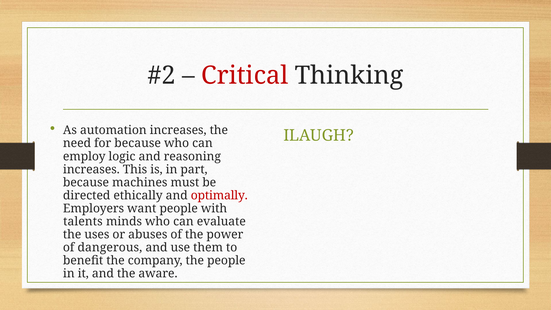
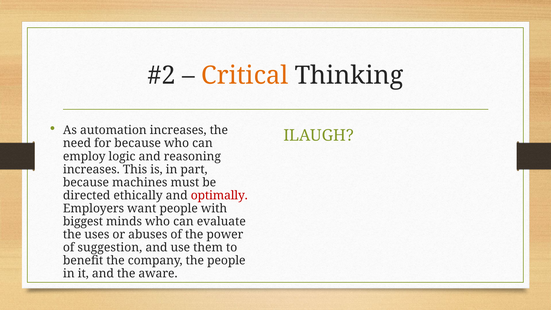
Critical colour: red -> orange (245, 76)
talents: talents -> biggest (83, 221)
dangerous: dangerous -> suggestion (110, 247)
